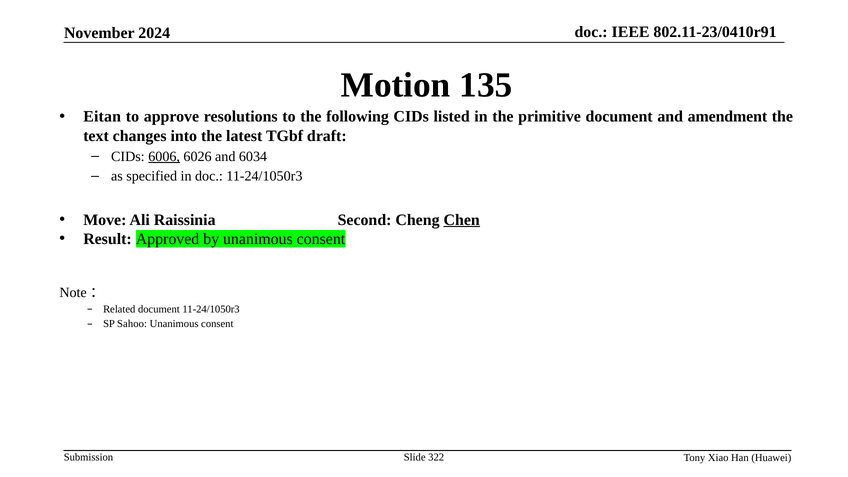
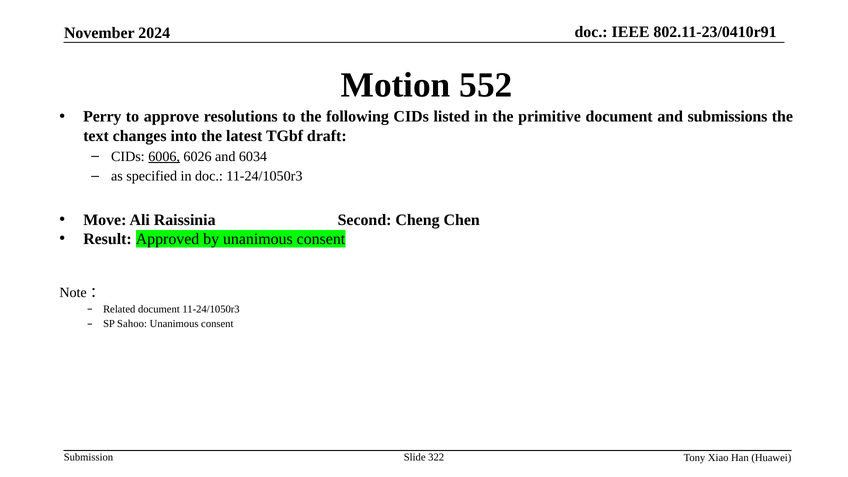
135: 135 -> 552 (486, 85)
Eitan: Eitan -> Perry (102, 117)
amendment: amendment -> submissions (727, 117)
Chen underline: present -> none (462, 220)
